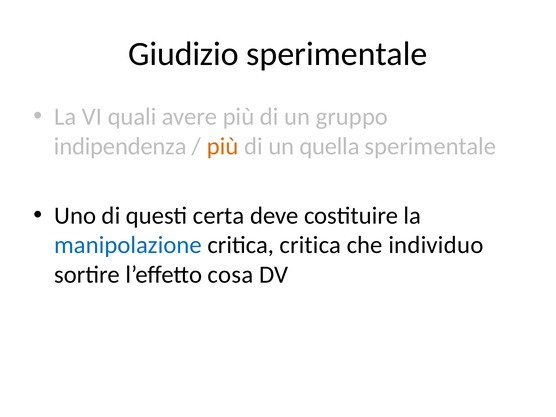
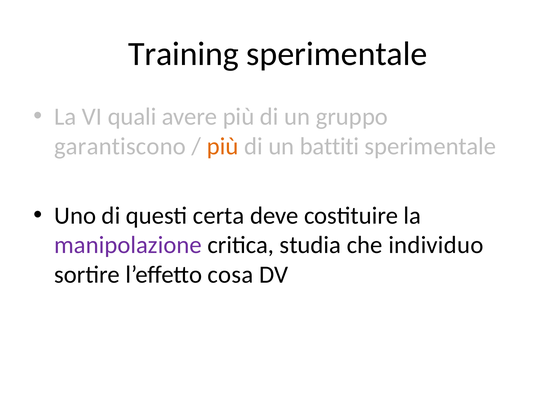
Giudizio: Giudizio -> Training (183, 54)
indipendenza: indipendenza -> garantiscono (120, 146)
quella: quella -> battiti (329, 146)
manipolazione colour: blue -> purple (128, 245)
critica critica: critica -> studia (310, 245)
